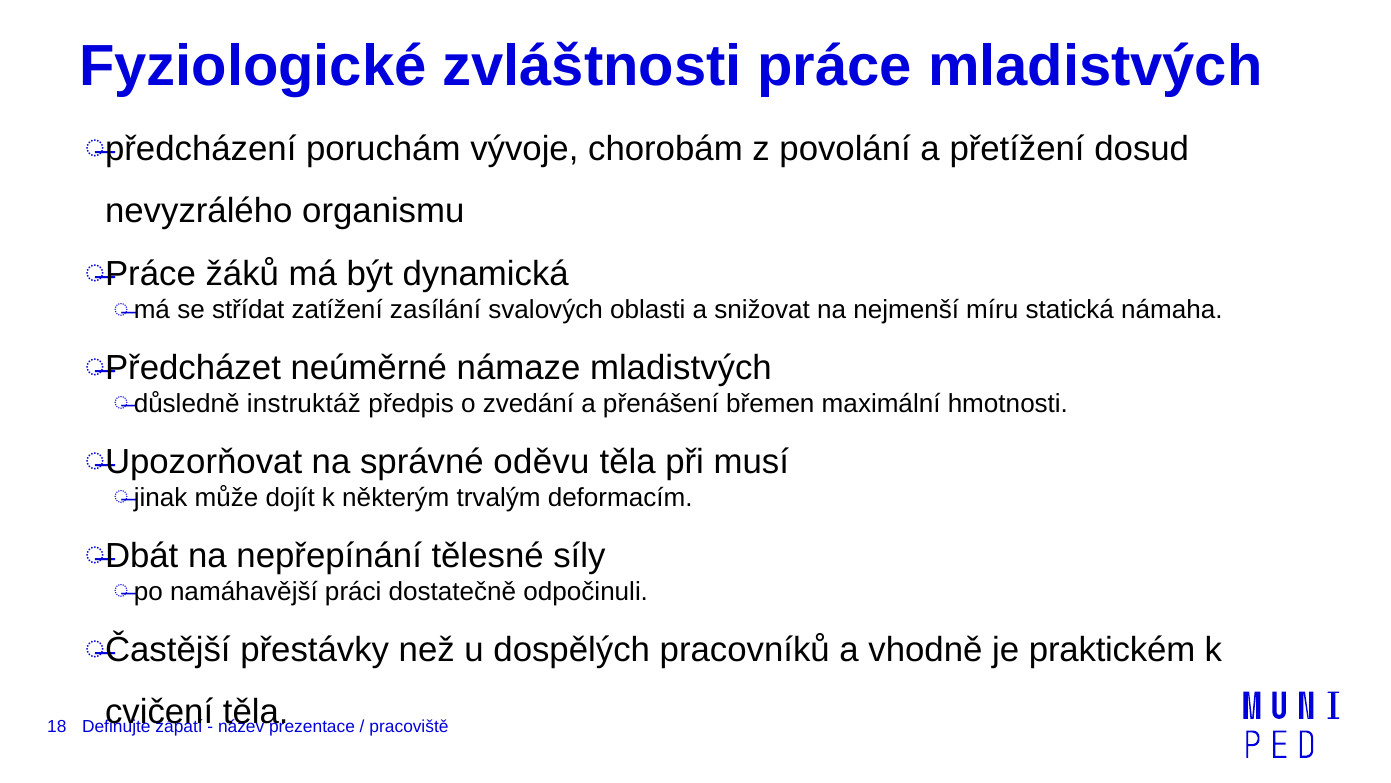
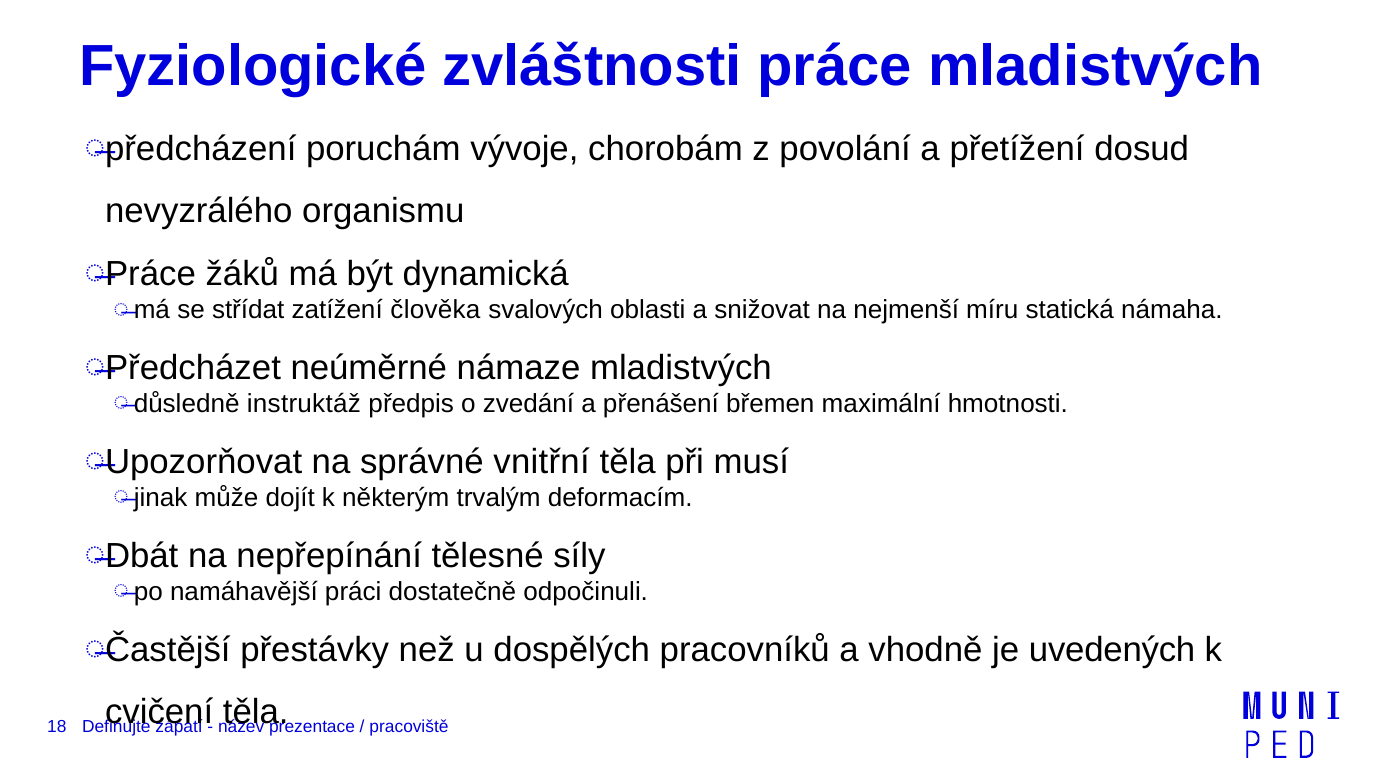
zasílání: zasílání -> člověka (435, 310)
oděvu: oděvu -> vnitřní (542, 461)
praktickém: praktickém -> uvedených (1112, 649)
